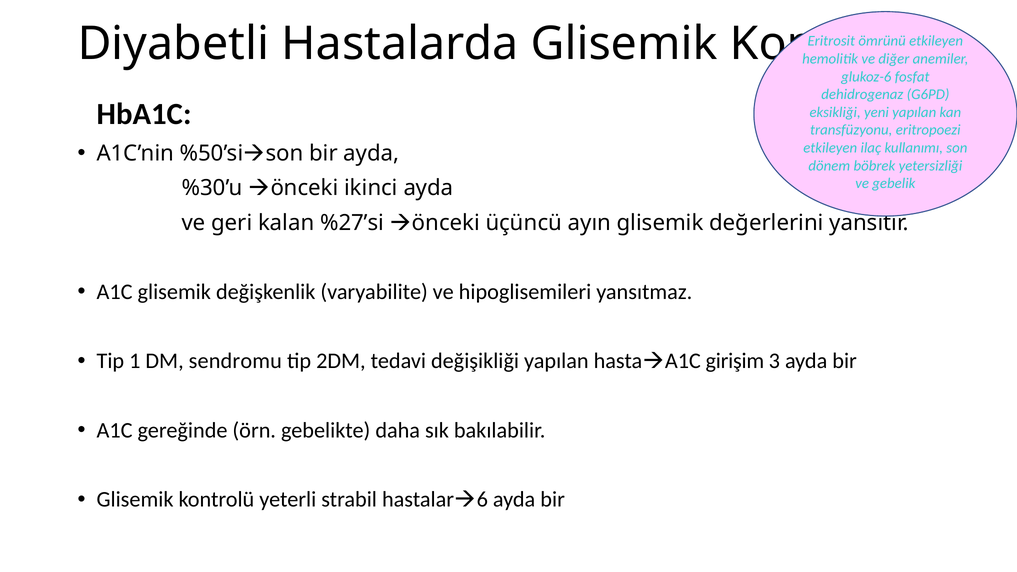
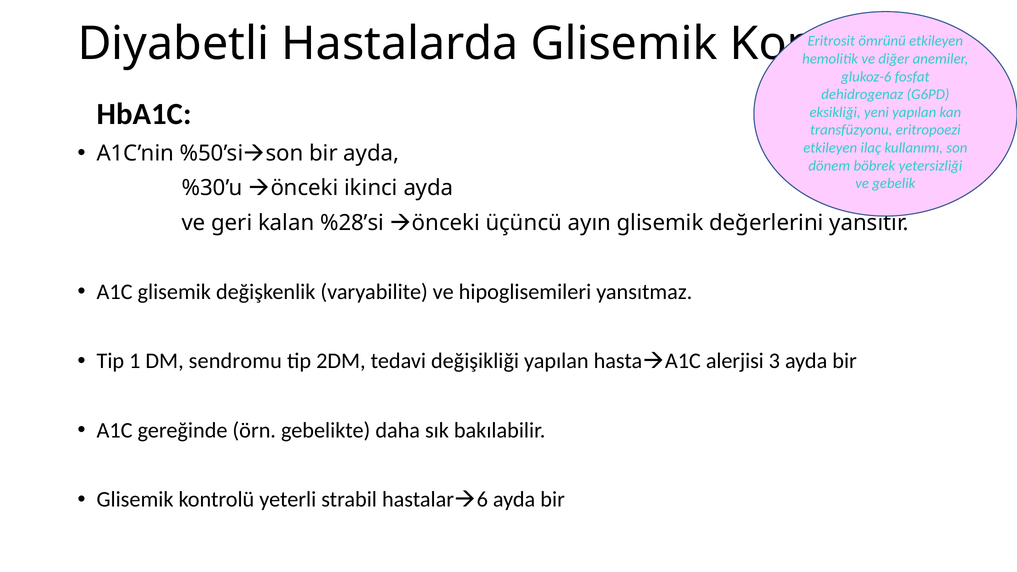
%27’si: %27’si -> %28’si (352, 223)
girişim: girişim -> alerjisi (735, 361)
